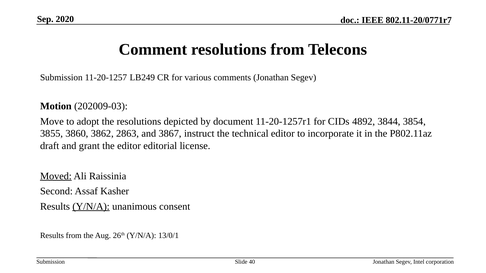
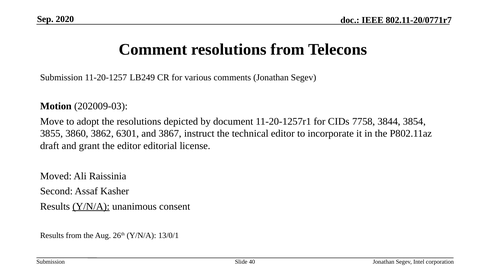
4892: 4892 -> 7758 (364, 122)
2863: 2863 -> 6301 (128, 134)
Moved underline: present -> none (56, 176)
